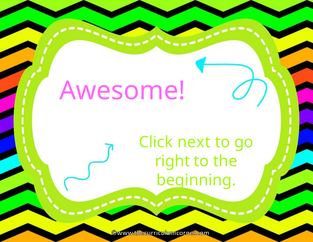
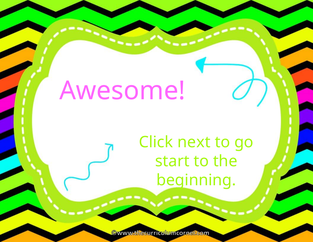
right: right -> start (172, 161)
